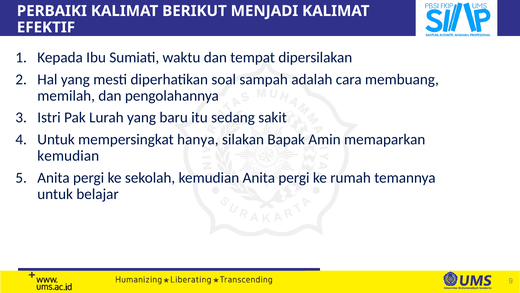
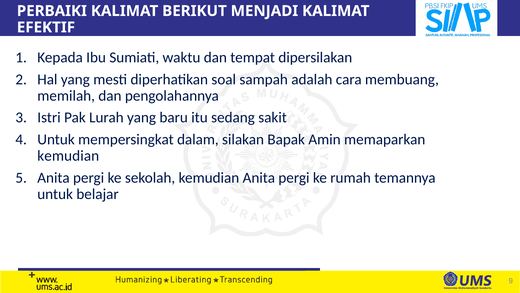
hanya: hanya -> dalam (198, 139)
